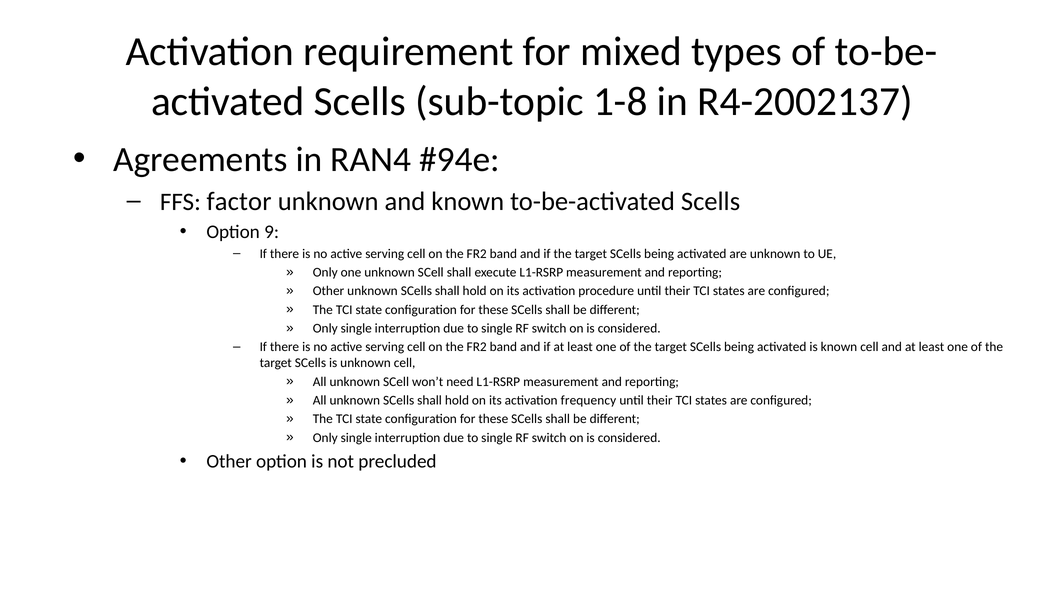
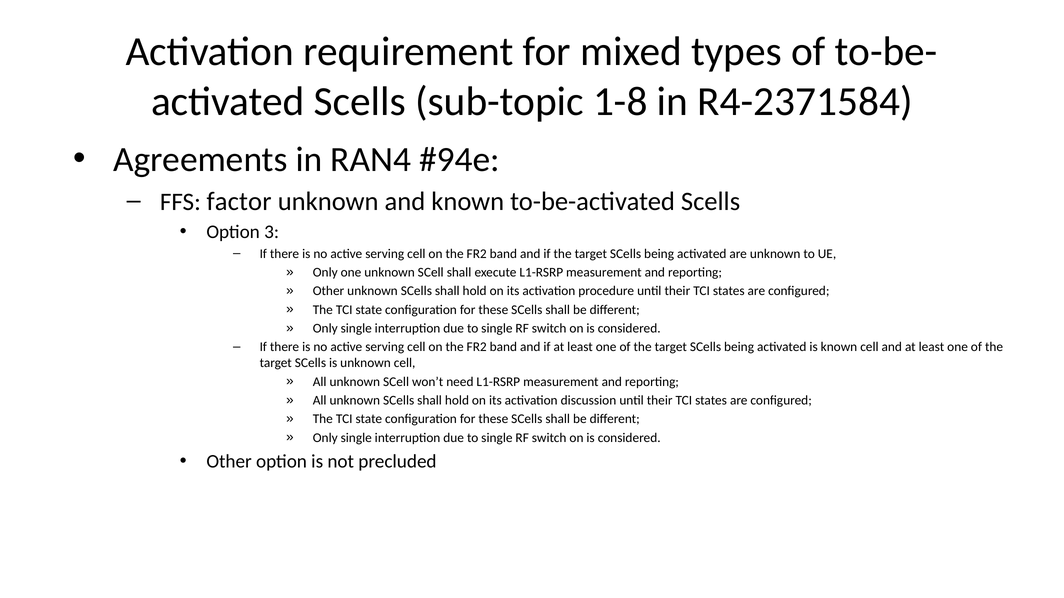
R4-2002137: R4-2002137 -> R4-2371584 (805, 102)
9: 9 -> 3 (272, 232)
frequency: frequency -> discussion (588, 401)
